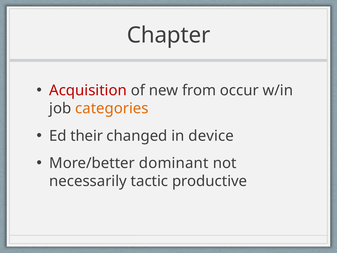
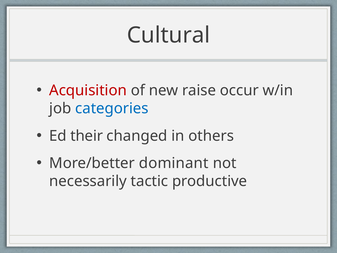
Chapter: Chapter -> Cultural (168, 35)
from: from -> raise (199, 90)
categories colour: orange -> blue (112, 108)
device: device -> others (211, 136)
